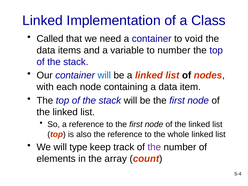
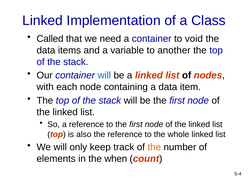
to number: number -> another (174, 50)
type: type -> only (78, 147)
the colour: purple -> orange (154, 147)
array: array -> when (116, 159)
